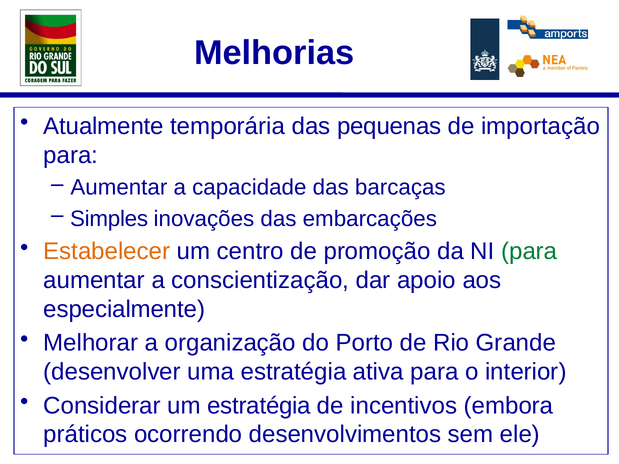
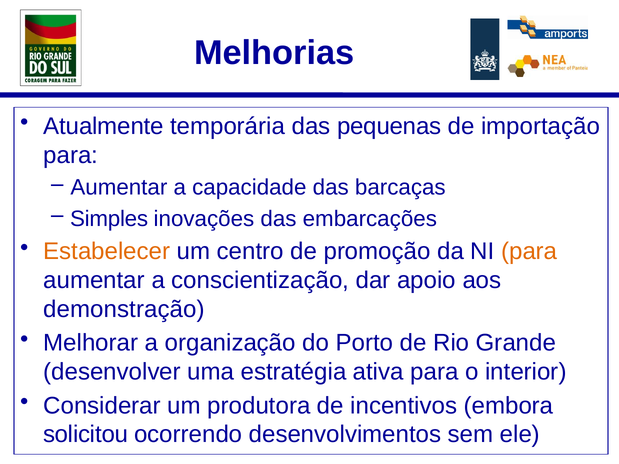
para colour: green -> orange (529, 252)
especialmente: especialmente -> demonstração (124, 309)
um estratégia: estratégia -> produtora (259, 406)
práticos: práticos -> solicitou (86, 435)
